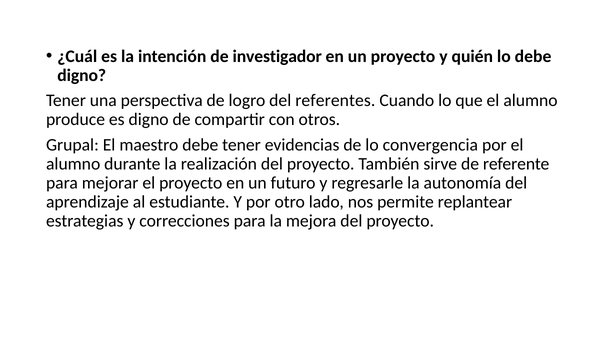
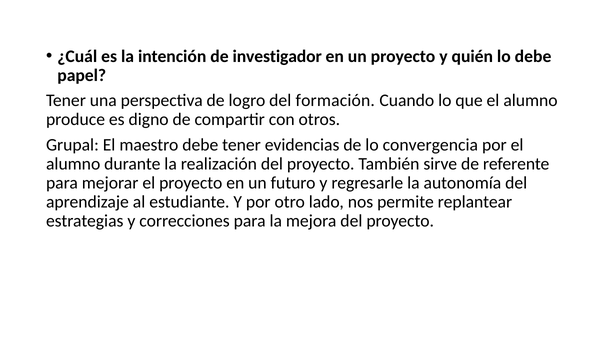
digno: digno -> papel (82, 75)
referentes: referentes -> formación (335, 100)
